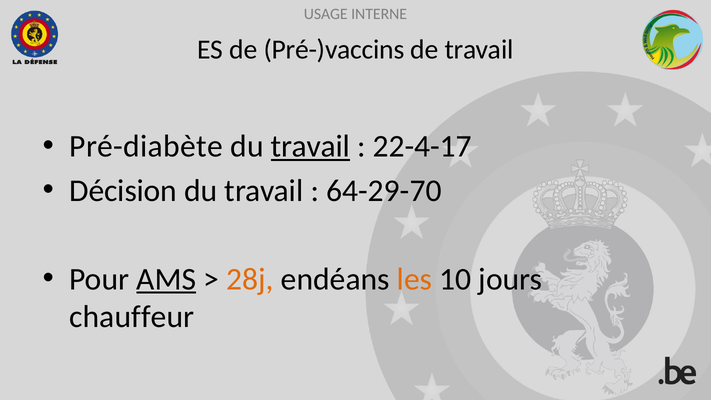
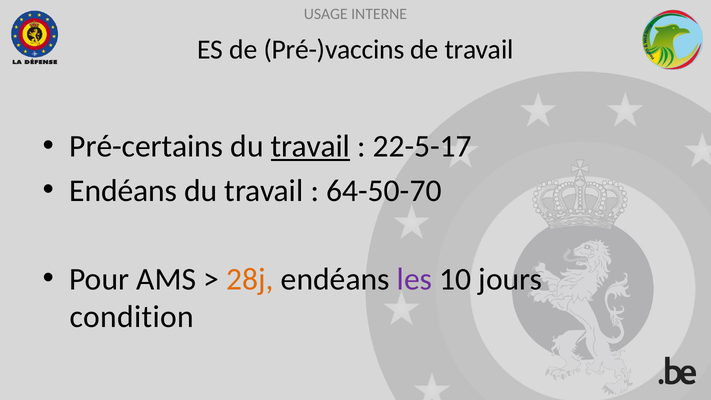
Pré-diabète: Pré-diabète -> Pré-certains (146, 146)
22-4-17: 22-4-17 -> 22-5-17 (422, 146)
Décision: Décision -> Endéans (123, 191)
64-29-70: 64-29-70 -> 64-50-70 (384, 191)
AMS underline: present -> none (166, 279)
les colour: orange -> purple (414, 279)
chauffeur: chauffeur -> condition (132, 317)
